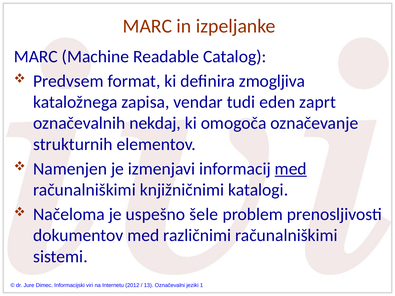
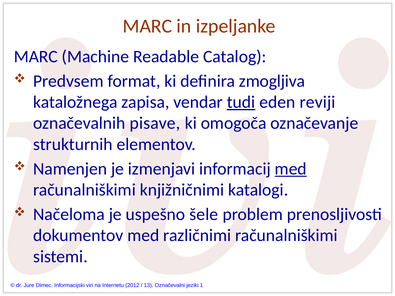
tudi underline: none -> present (241, 102)
zaprt: zaprt -> reviji (318, 102)
nekdaj: nekdaj -> pisave (155, 123)
